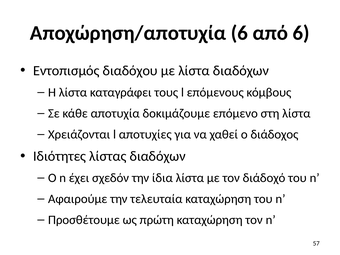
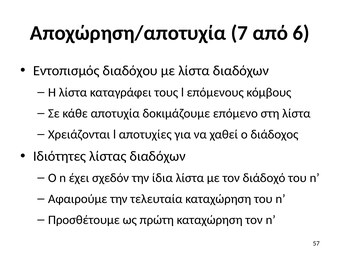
Αποχώρηση/αποτυχία 6: 6 -> 7 (239, 33)
